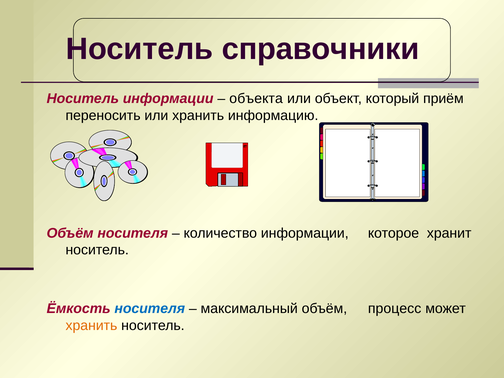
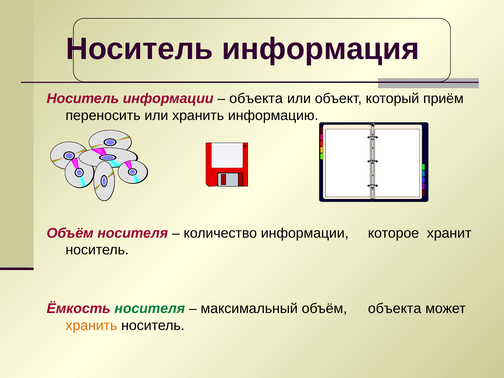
справочники: справочники -> информация (321, 49)
носителя colour: blue -> green (150, 309)
объём процесс: процесс -> объекта (395, 309)
